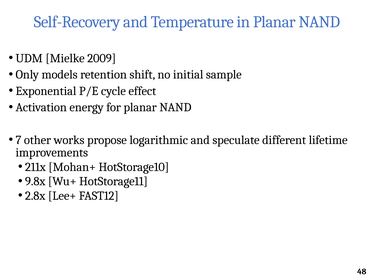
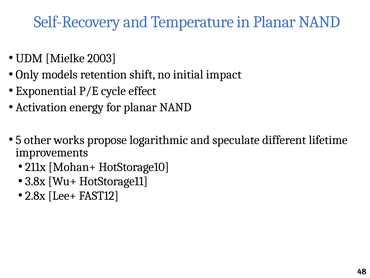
2009: 2009 -> 2003 (102, 58)
sample: sample -> impact (224, 74)
7: 7 -> 5 (18, 140)
9.8x: 9.8x -> 3.8x (35, 181)
